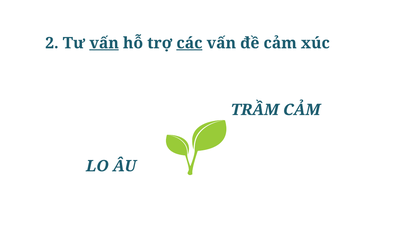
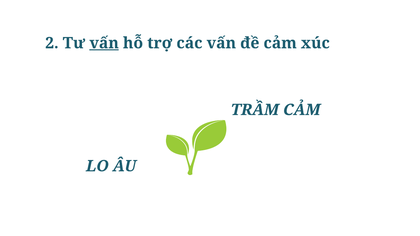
các underline: present -> none (189, 43)
